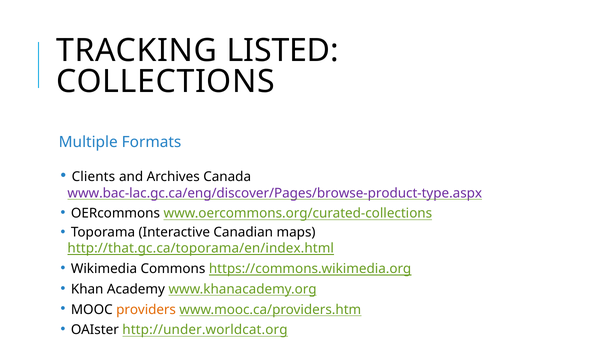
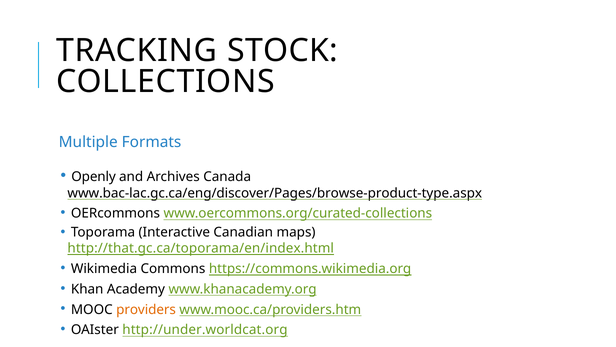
LISTED: LISTED -> STOCK (283, 51)
Clients: Clients -> Openly (94, 176)
www.bac-lac.gc.ca/eng/discover/Pages/browse-product-type.aspx colour: purple -> black (275, 193)
